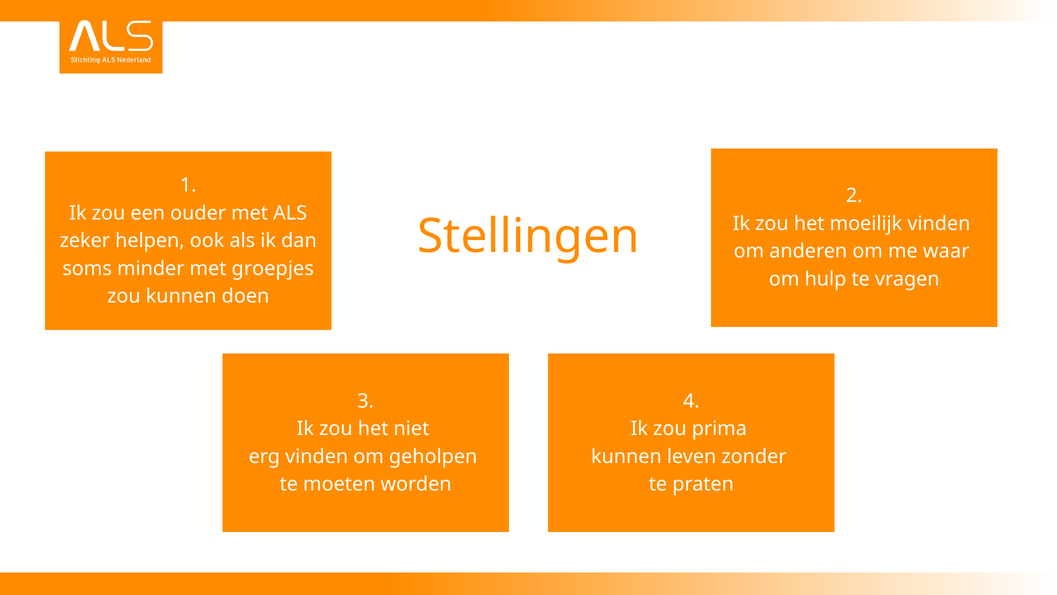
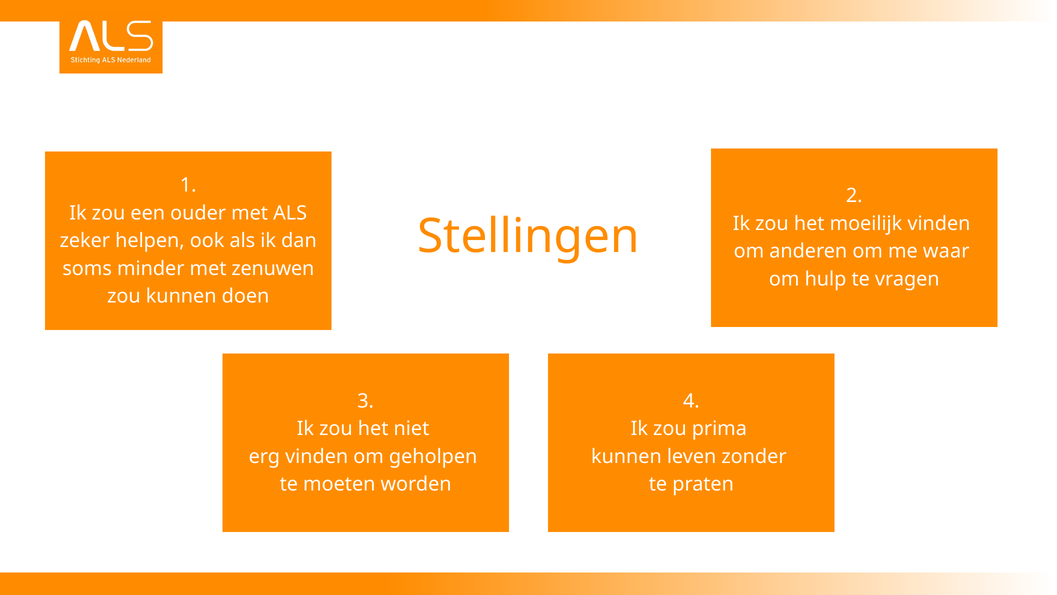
groepjes: groepjes -> zenuwen (273, 268)
